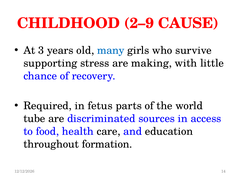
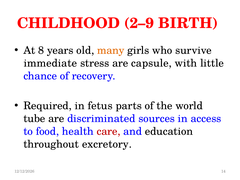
CAUSE: CAUSE -> BIRTH (188, 23)
3: 3 -> 8 (41, 50)
many colour: blue -> orange (111, 50)
supporting: supporting -> immediate (50, 63)
making: making -> capsule (151, 63)
care colour: black -> red (109, 131)
formation: formation -> excretory (107, 144)
